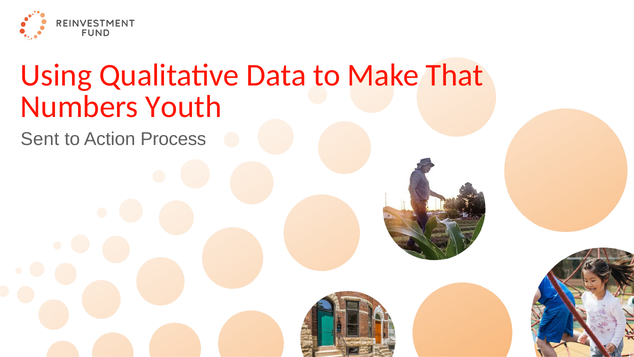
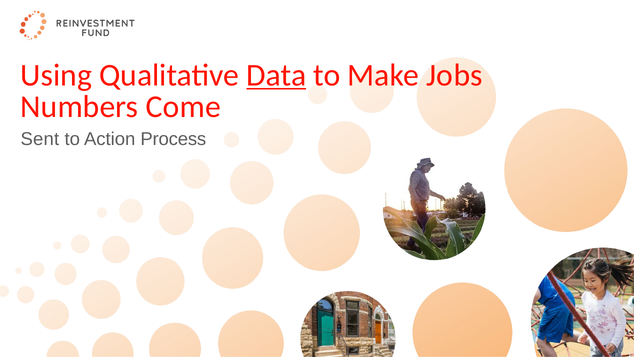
Data underline: none -> present (276, 75)
That: That -> Jobs (454, 75)
Youth: Youth -> Come (183, 107)
